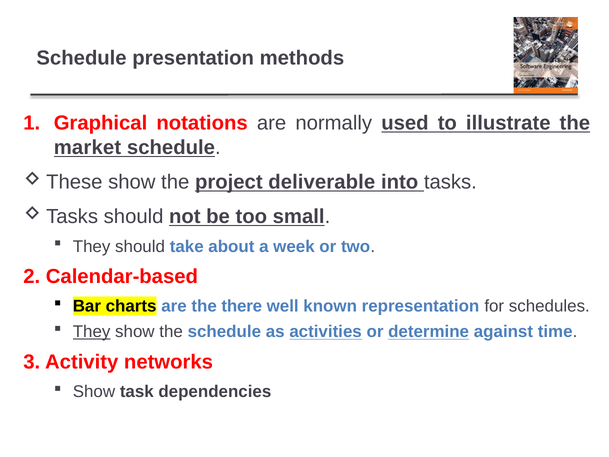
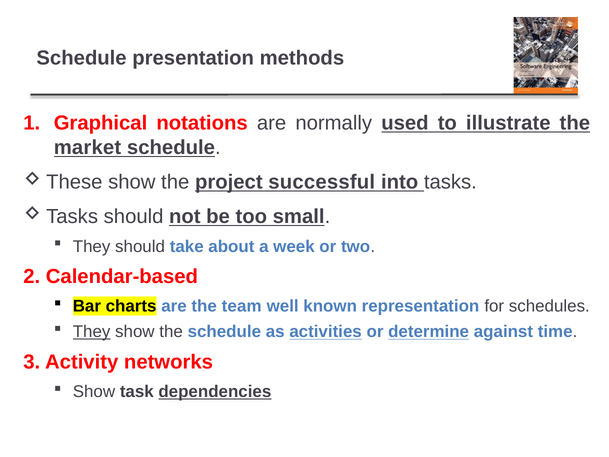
deliverable: deliverable -> successful (322, 182)
there: there -> team (242, 306)
dependencies underline: none -> present (215, 392)
